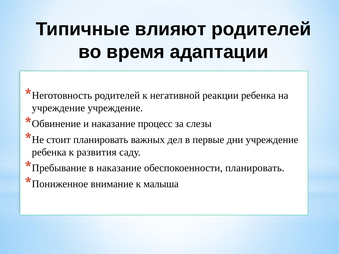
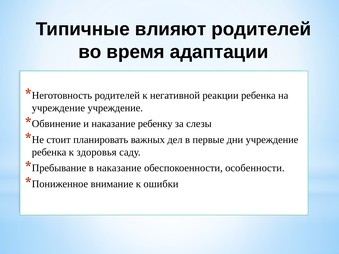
процесс: процесс -> ребенку (155, 124)
развития: развития -> здоровья (97, 152)
обеспокоенности планировать: планировать -> особенности (255, 168)
малыша: малыша -> ошибки (161, 184)
